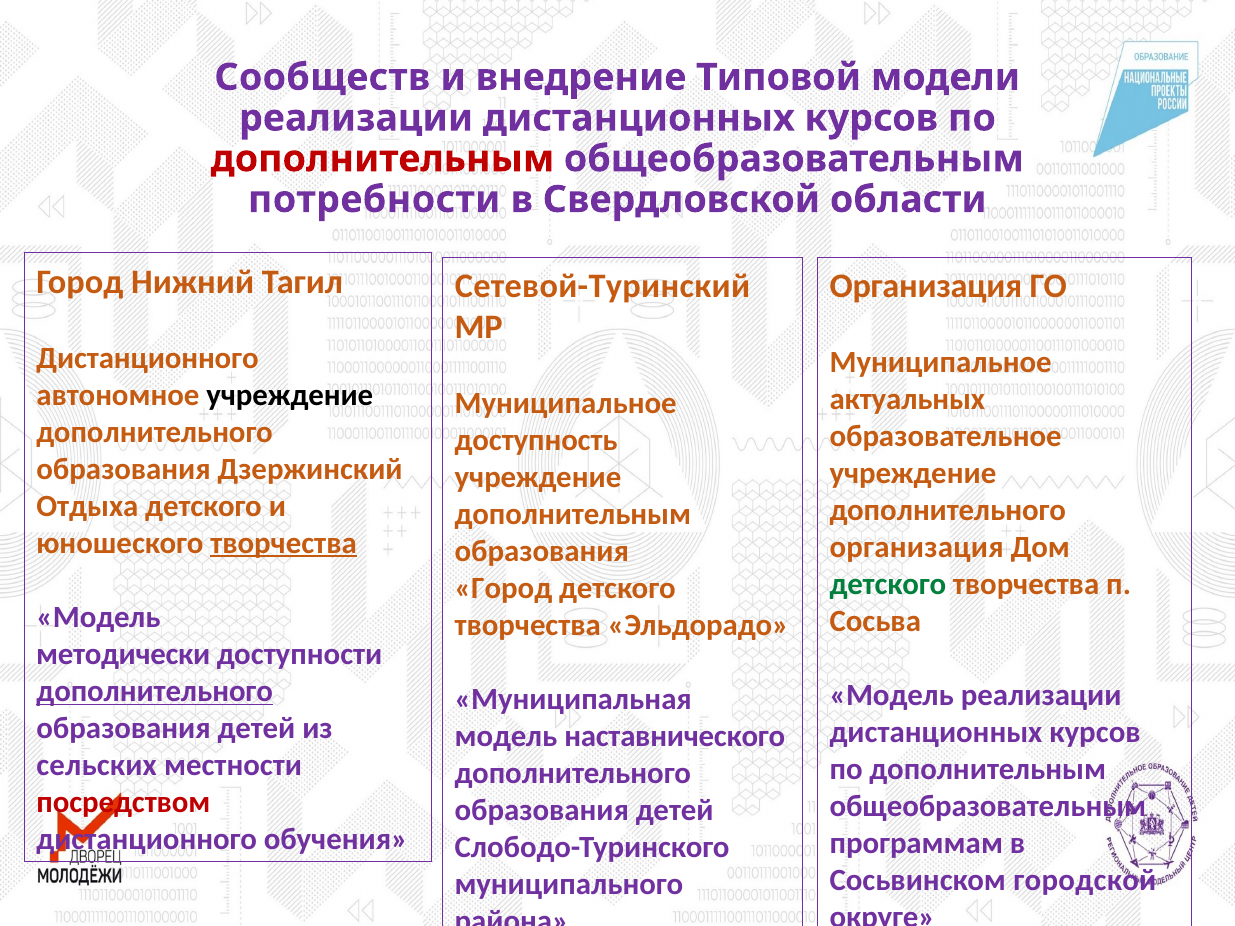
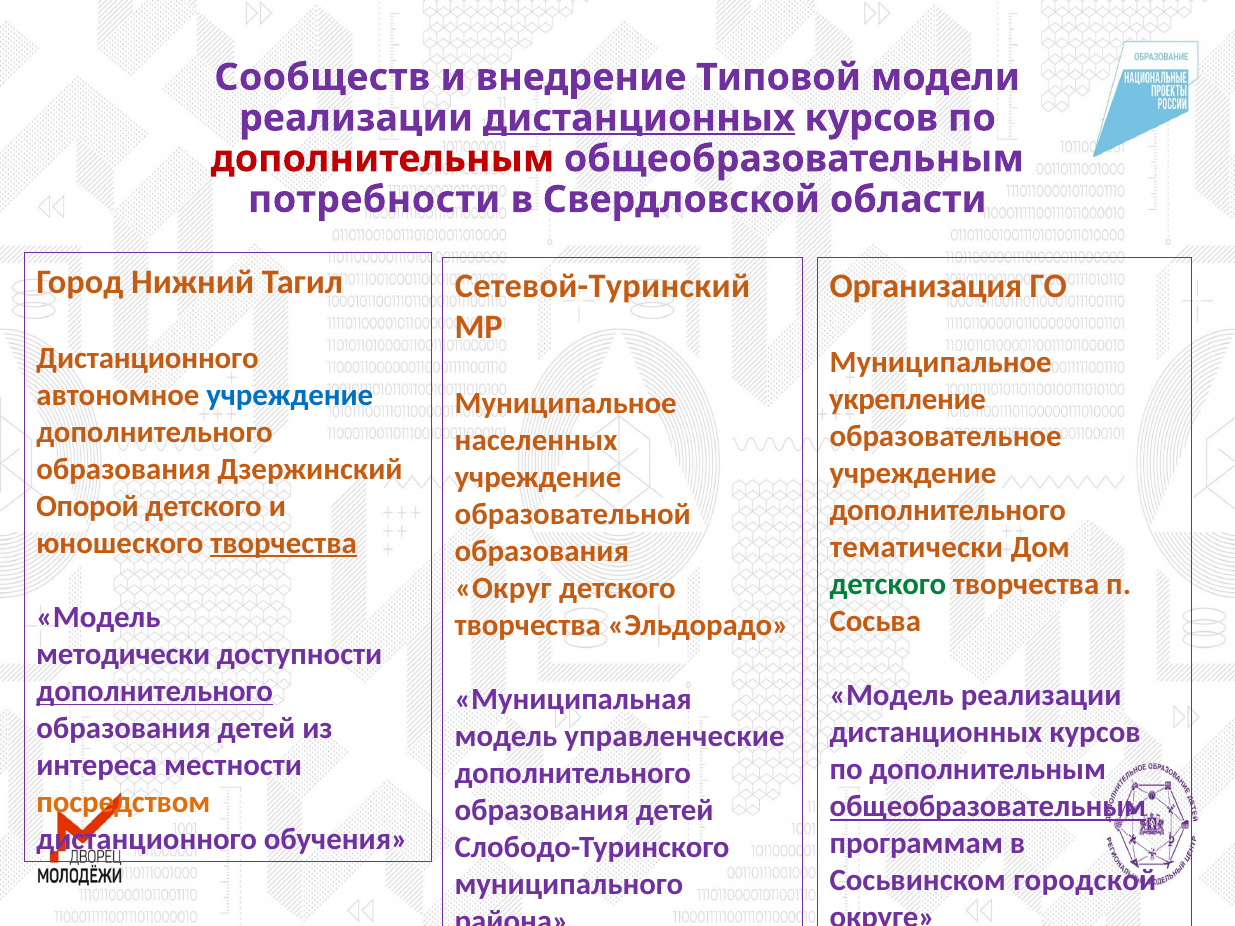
дистанционных underline: none -> present (639, 118)
учреждение colour: black -> blue (290, 395)
актуальных: актуальных -> укрепление (907, 399)
доступность: доступность -> населенных (536, 440)
Отдыха: Отдыха -> Опорой (88, 506)
дополнительным: дополнительным -> образовательной (573, 514)
организация: организация -> тематически (917, 547)
Город: Город -> Округ (503, 589)
наставнического: наставнического -> управленческие (675, 737)
сельских: сельских -> интереса (97, 766)
посредством colour: red -> orange (123, 803)
общеобразовательным underline: none -> present (988, 807)
